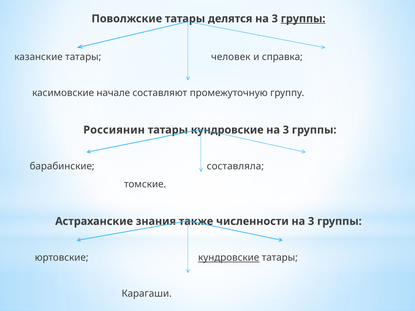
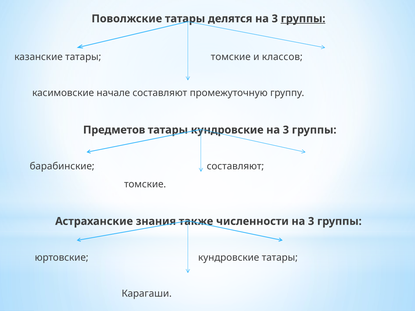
татары человек: человек -> томские (231, 57)
справка: справка -> классов (282, 57)
Россиянин: Россиянин -> Предметов (114, 130)
барабинские составляла: составляла -> составляют (235, 166)
кундровские underline: present -> none (229, 258)
